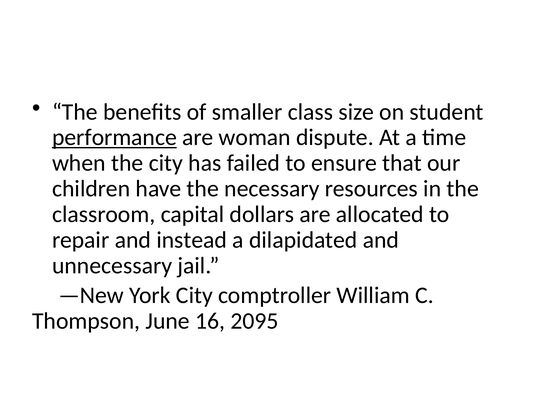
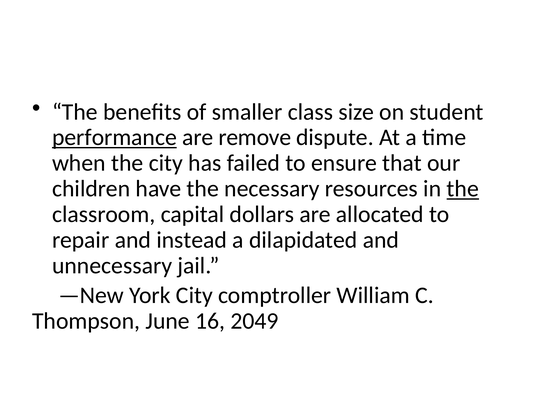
woman: woman -> remove (255, 138)
the underline: none -> present (463, 189)
2095: 2095 -> 2049 (255, 321)
